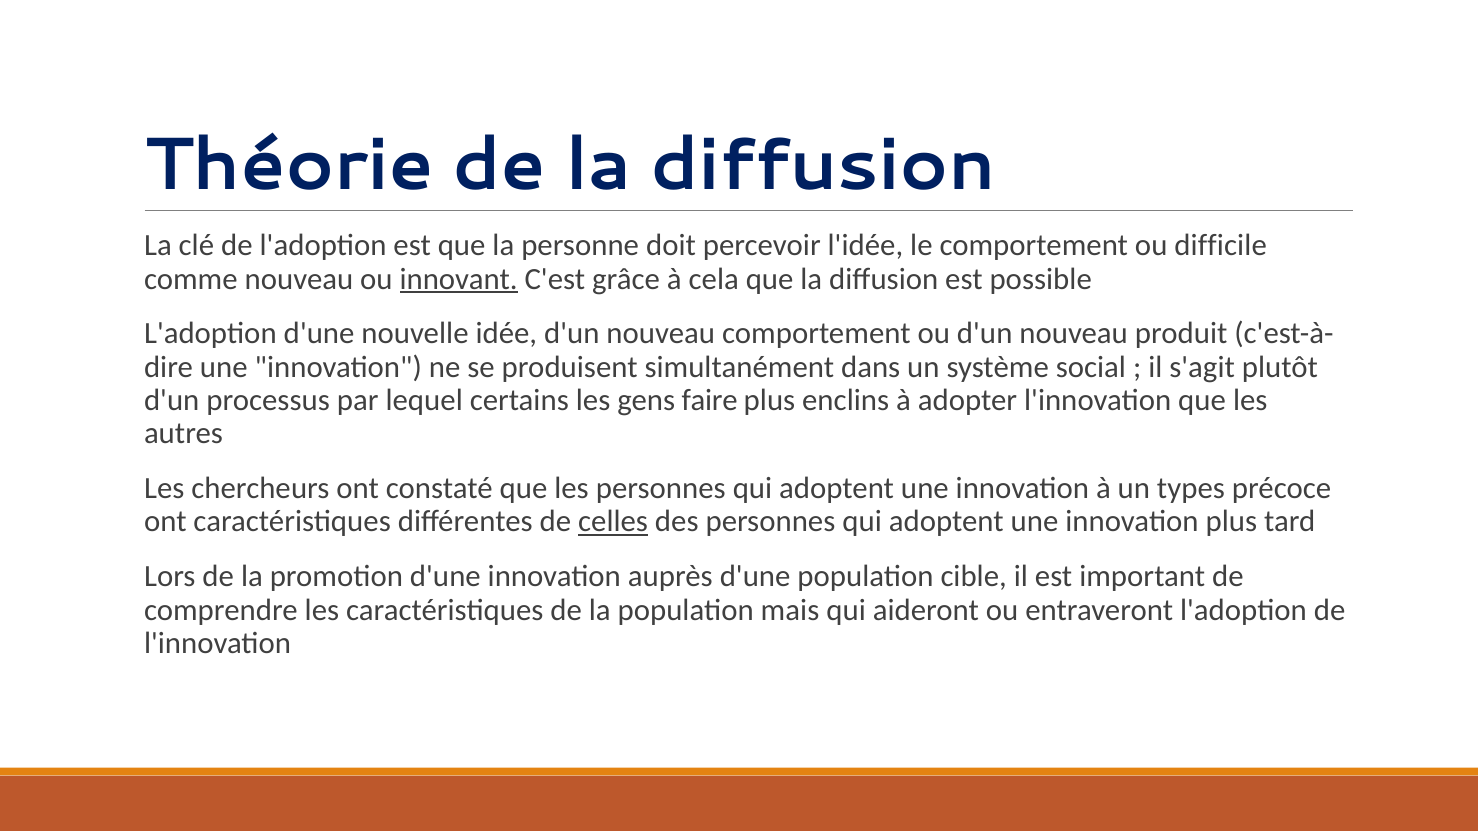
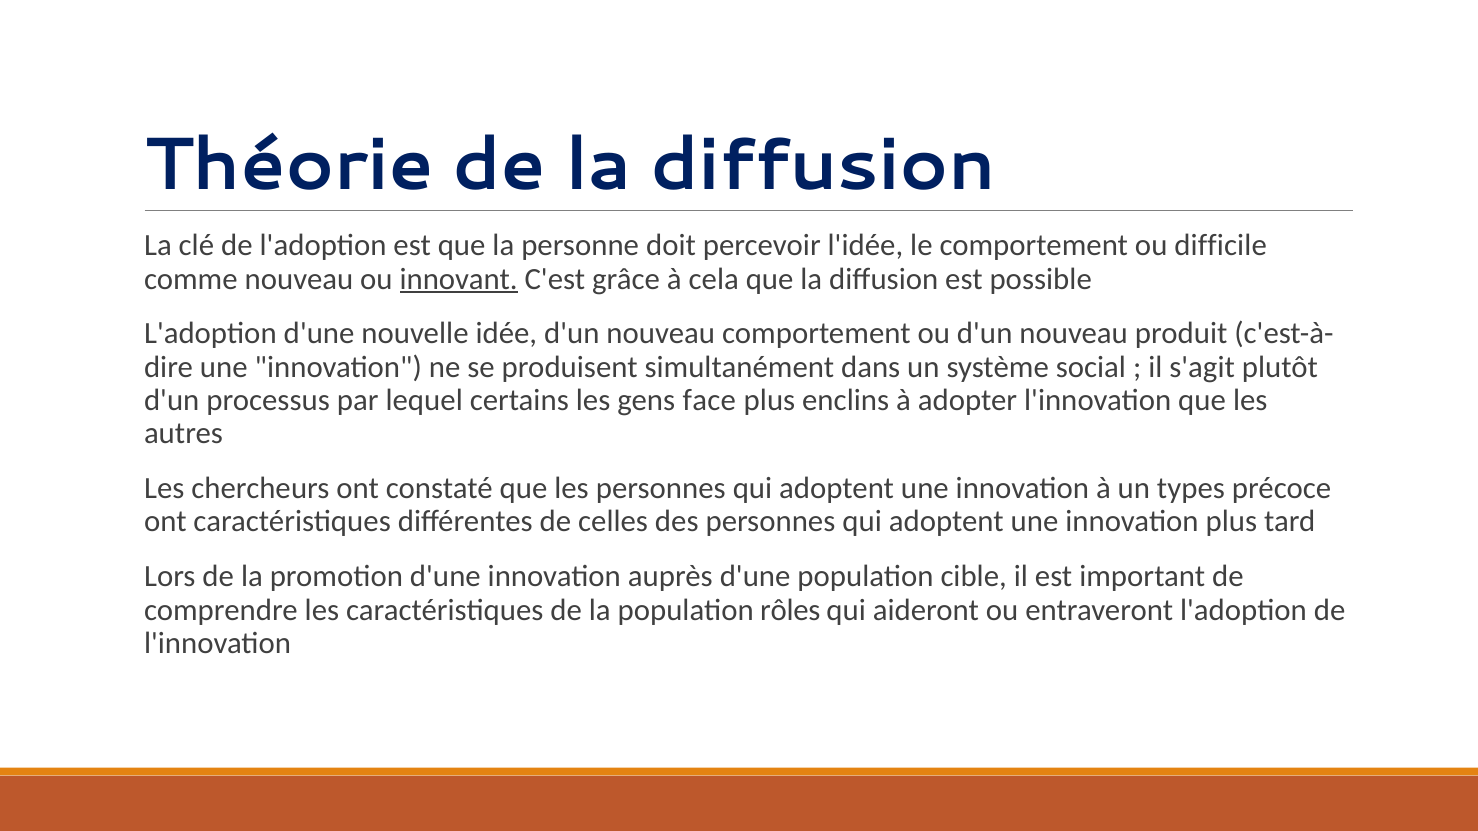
faire: faire -> face (709, 401)
celles underline: present -> none (613, 522)
mais: mais -> rôles (790, 610)
